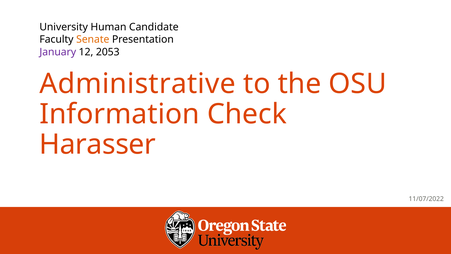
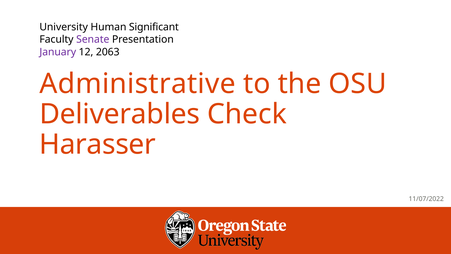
Candidate: Candidate -> Significant (154, 27)
Senate colour: orange -> purple (93, 39)
2053: 2053 -> 2063 (108, 52)
Information: Information -> Deliverables (120, 114)
